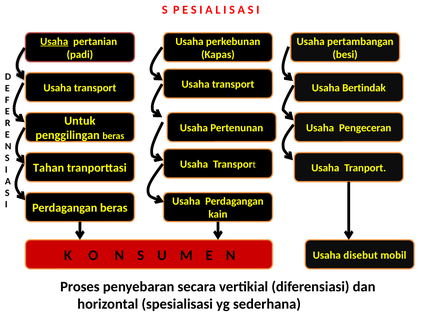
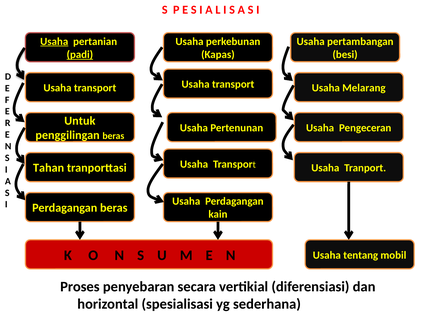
padi underline: none -> present (80, 55)
Bertindak: Bertindak -> Melarang (364, 88)
disebut: disebut -> tentang (361, 255)
